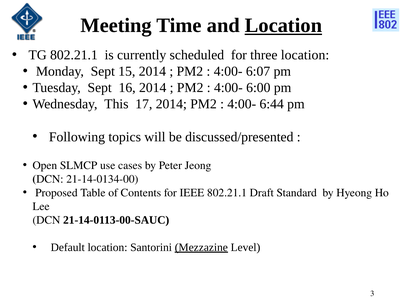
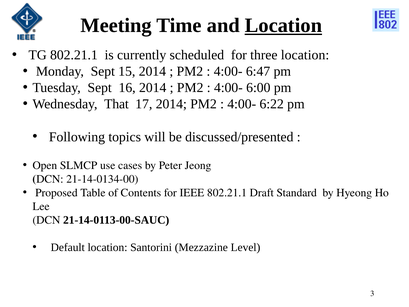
6:07: 6:07 -> 6:47 (258, 71)
This: This -> That (116, 104)
6:44: 6:44 -> 6:22 (272, 104)
Mezzazine underline: present -> none (201, 247)
